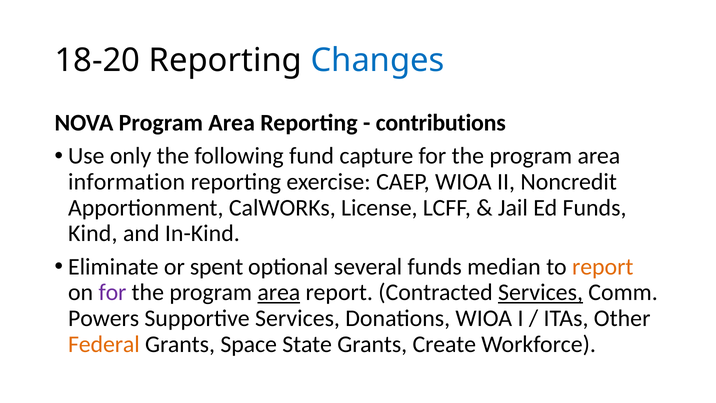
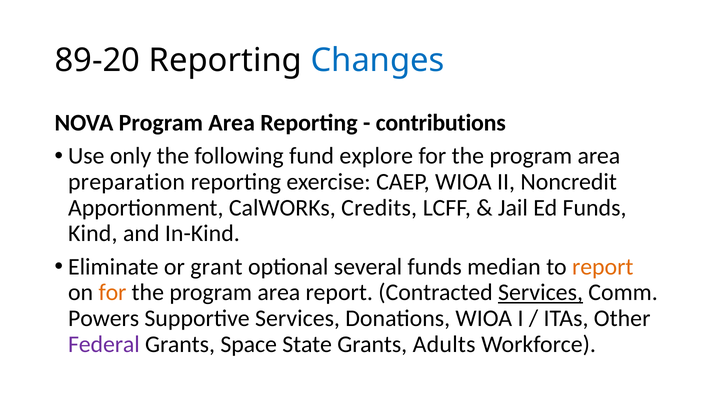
18-20: 18-20 -> 89-20 (97, 60)
capture: capture -> explore (376, 156)
information: information -> preparation (127, 182)
License: License -> Credits (379, 207)
spent: spent -> grant (216, 267)
for colour: purple -> orange (112, 292)
area underline: present -> none (279, 292)
Federal colour: orange -> purple (104, 344)
Create: Create -> Adults (444, 344)
